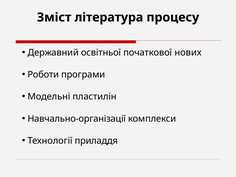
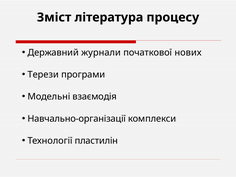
освітньої: освітньої -> журнали (101, 53)
Роботи: Роботи -> Терези (43, 75)
пластилін: пластилін -> взаємодія (95, 97)
приладдя: приладдя -> пластилін (96, 141)
